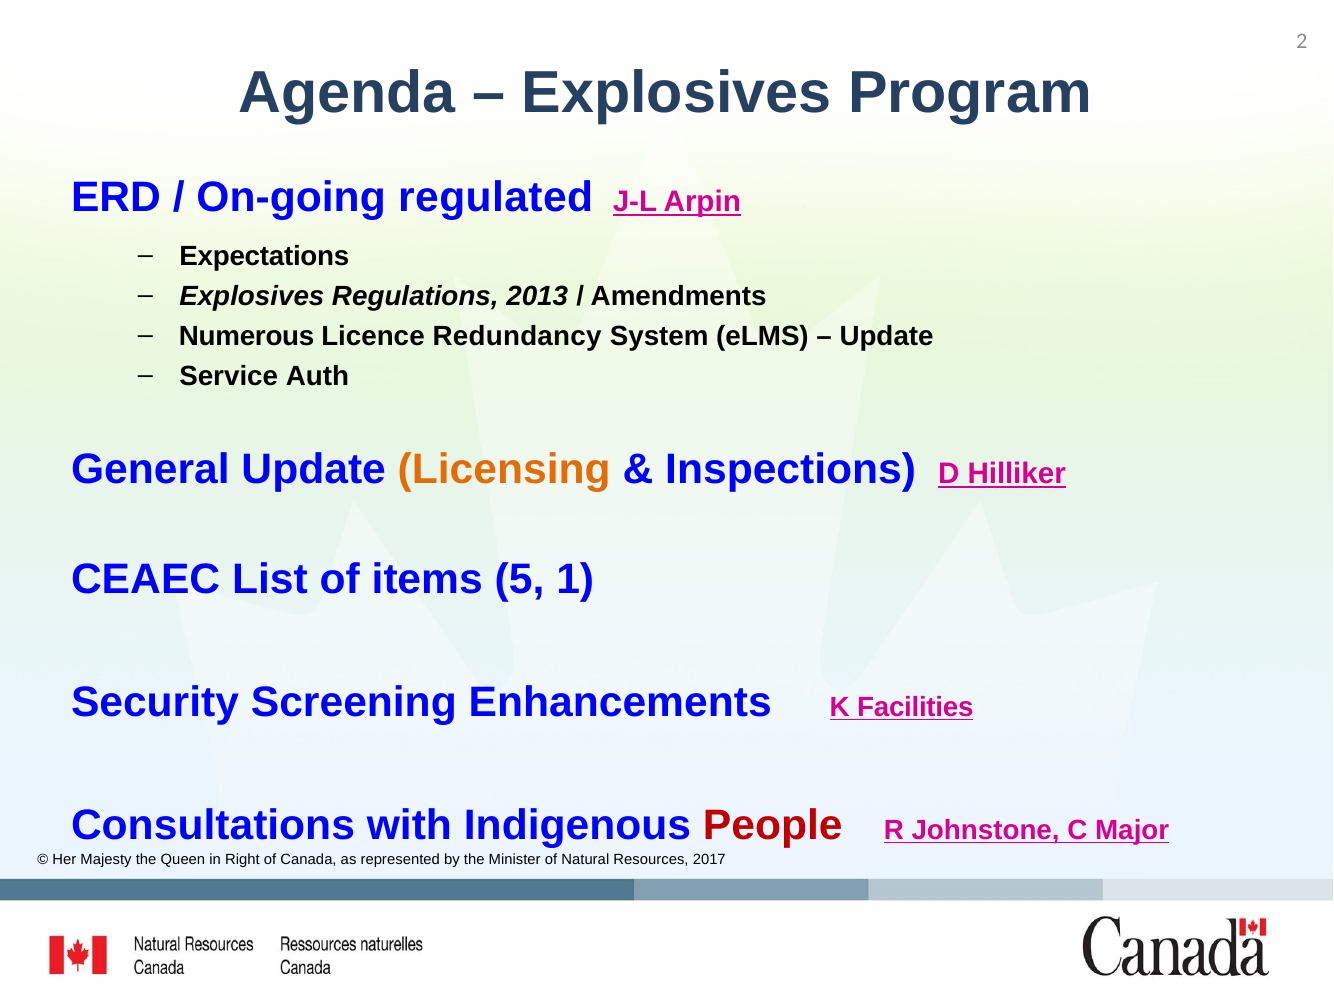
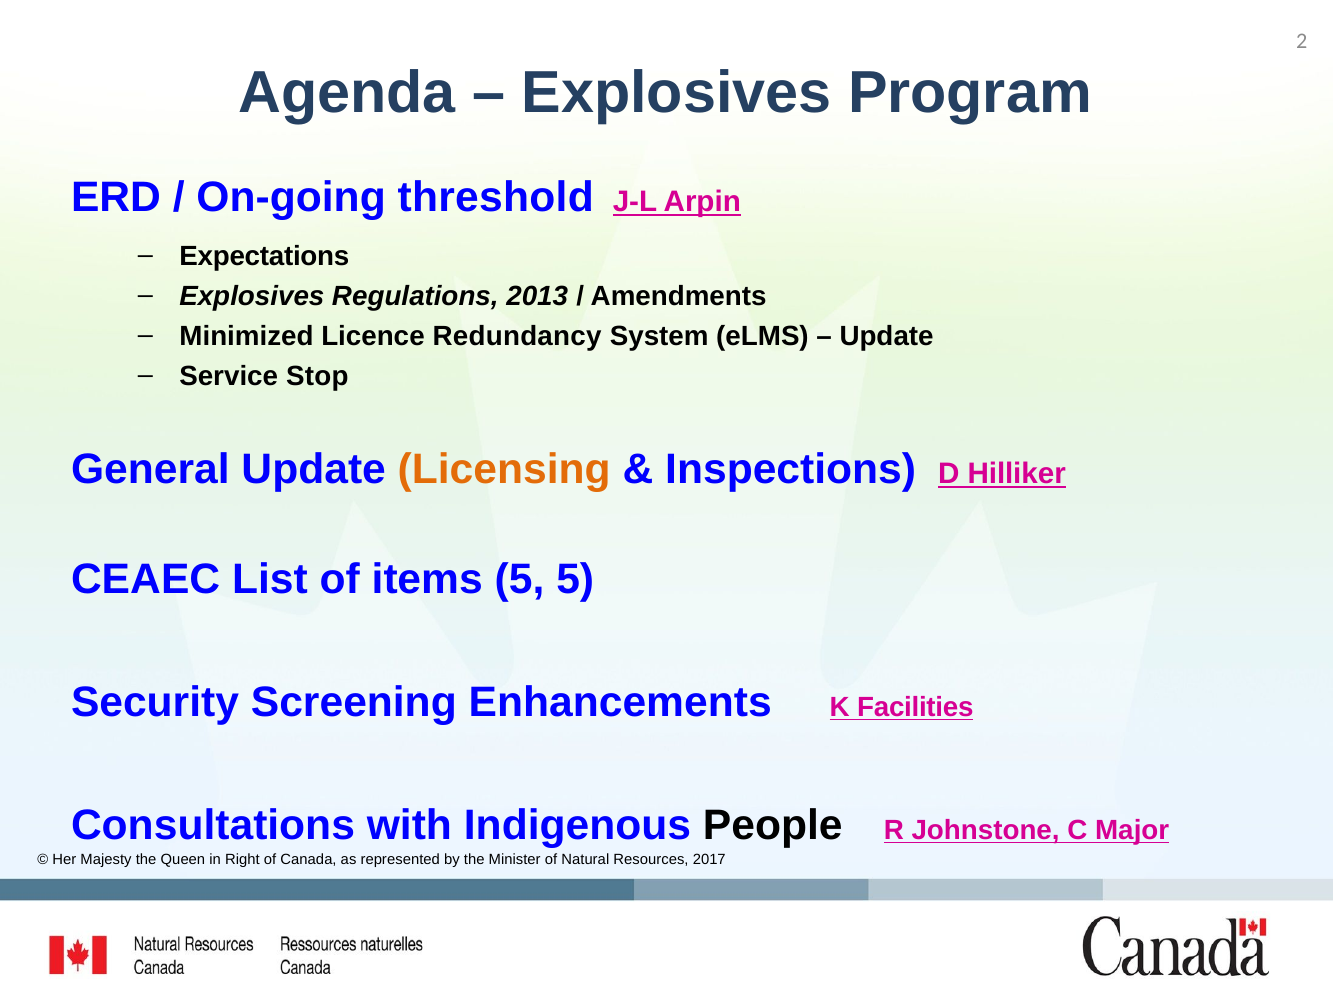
regulated: regulated -> threshold (496, 198)
Numerous: Numerous -> Minimized (246, 336)
Auth: Auth -> Stop (317, 376)
5 1: 1 -> 5 (575, 580)
People colour: red -> black (773, 826)
